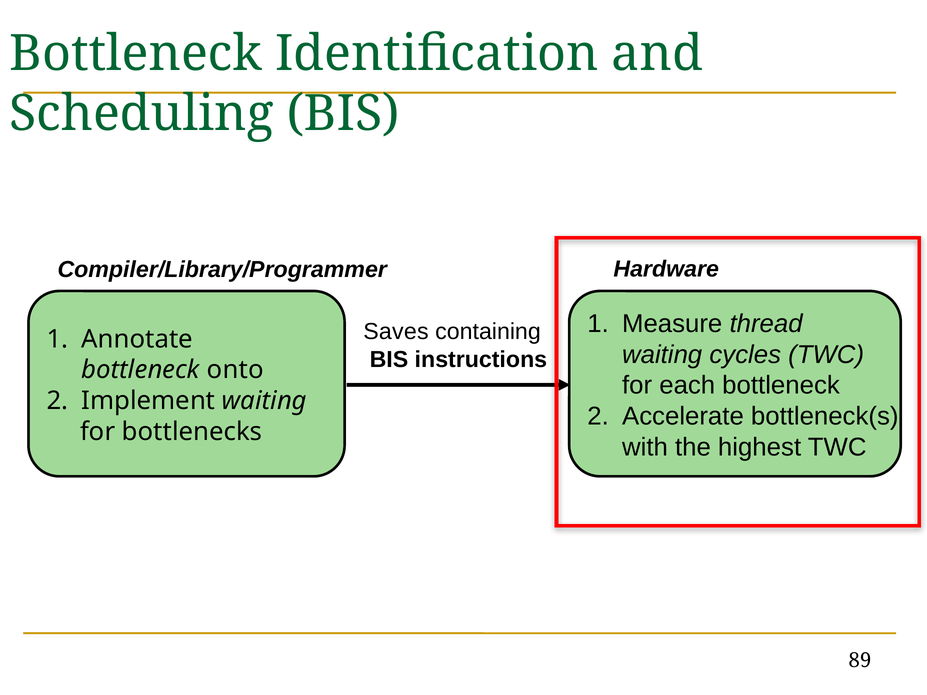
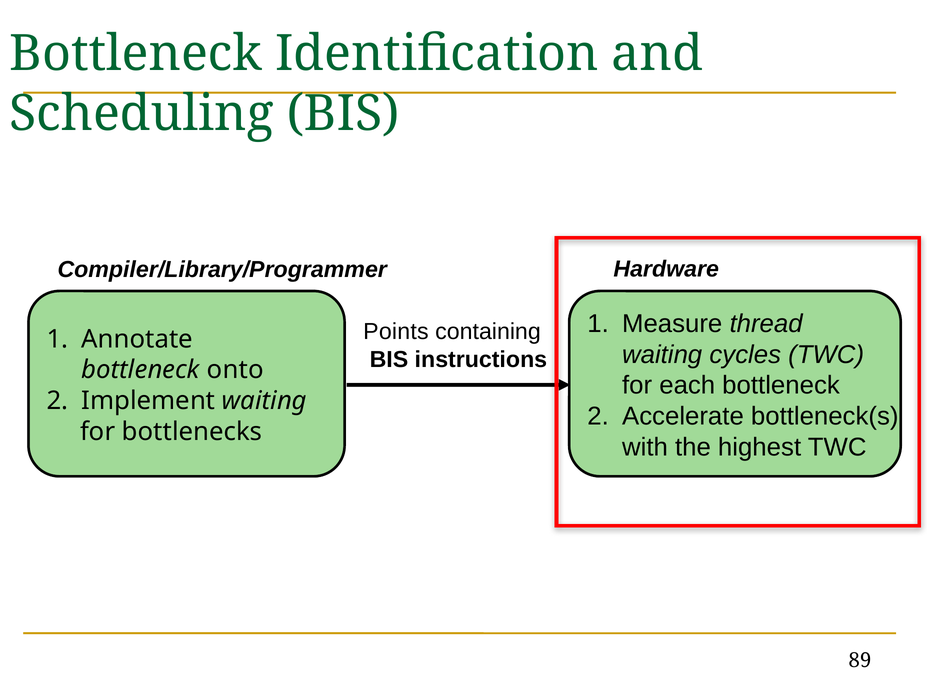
Saves: Saves -> Points (396, 332)
